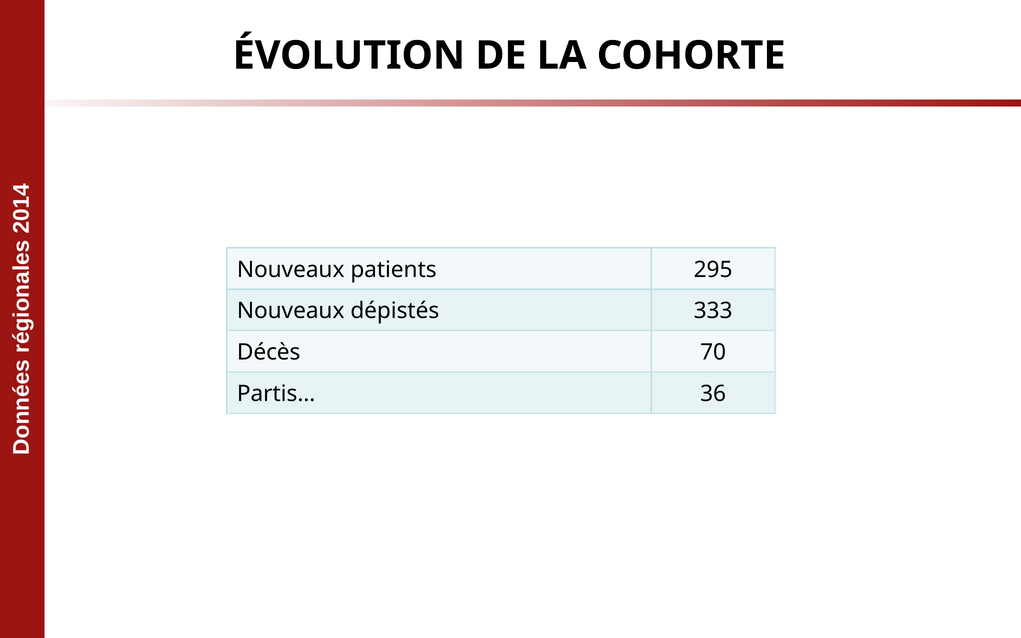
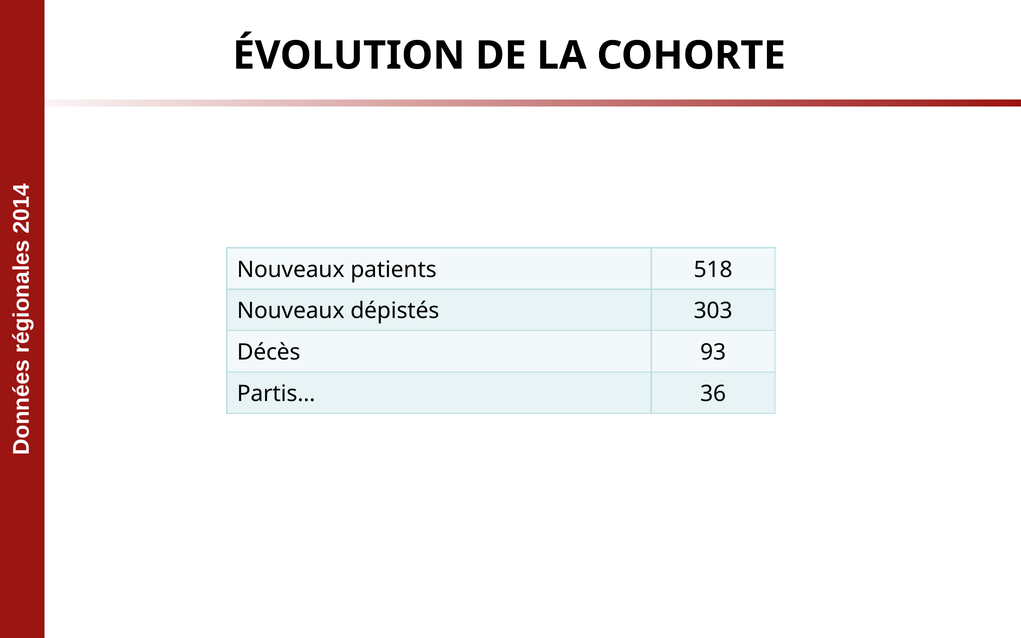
295: 295 -> 518 (713, 270)
333: 333 -> 303 (713, 311)
70: 70 -> 93 (713, 352)
